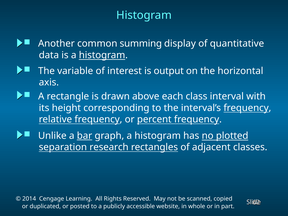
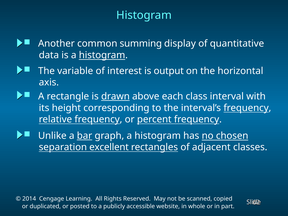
drawn underline: none -> present (115, 96)
plotted: plotted -> chosen (232, 136)
research: research -> excellent (109, 147)
